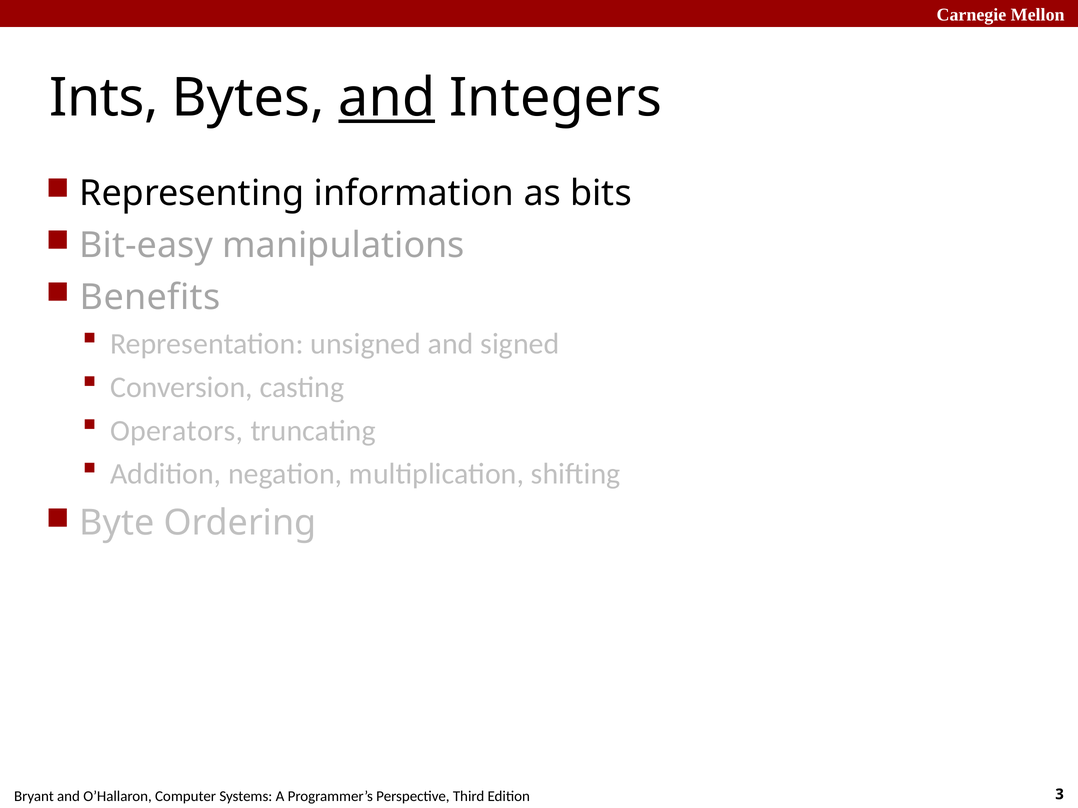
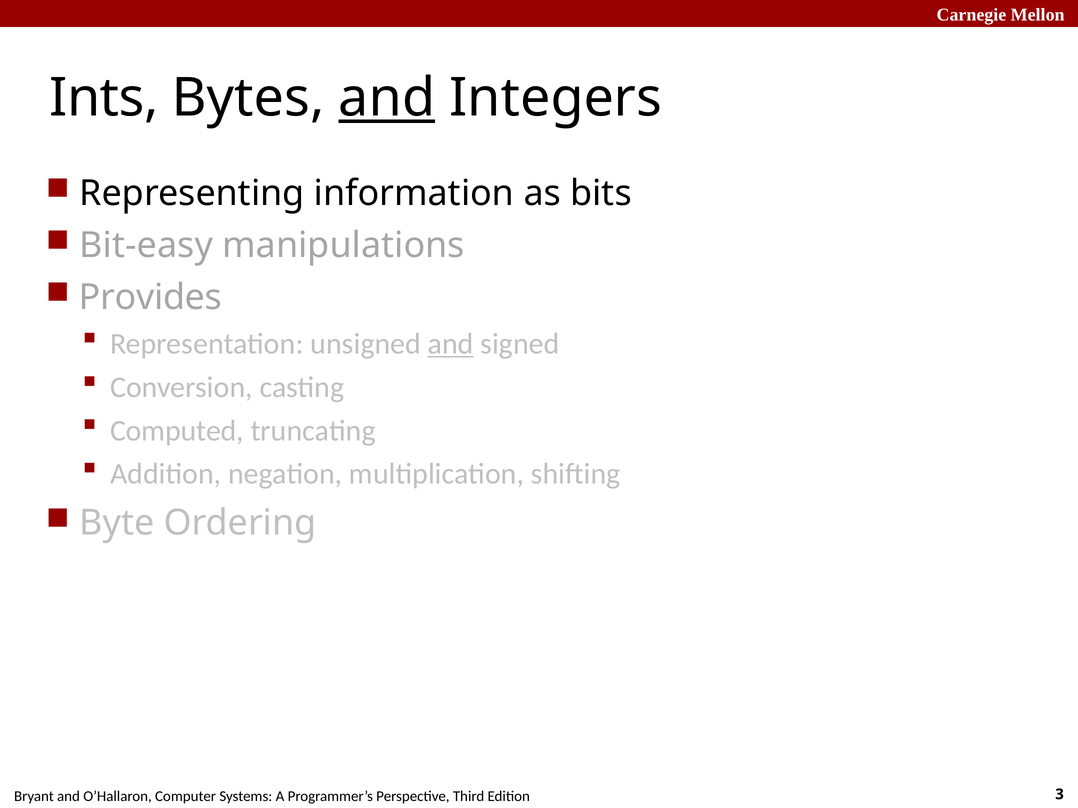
Benefits: Benefits -> Provides (150, 298)
and underline: none -> present (451, 344)
Operators: Operators -> Computed (177, 431)
